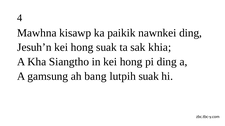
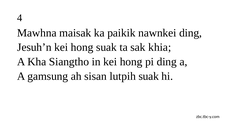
kisawp: kisawp -> maisak (75, 33)
bang: bang -> sisan (96, 76)
